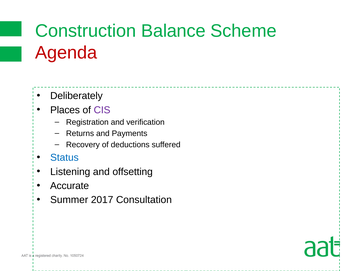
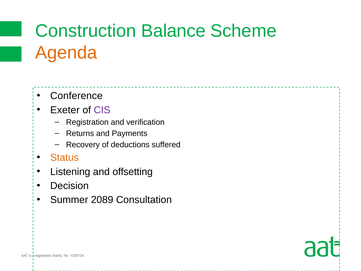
Agenda colour: red -> orange (66, 53)
Deliberately: Deliberately -> Conference (76, 96)
Places: Places -> Exeter (65, 110)
Status colour: blue -> orange (64, 158)
Accurate: Accurate -> Decision (69, 186)
2017: 2017 -> 2089 (102, 200)
